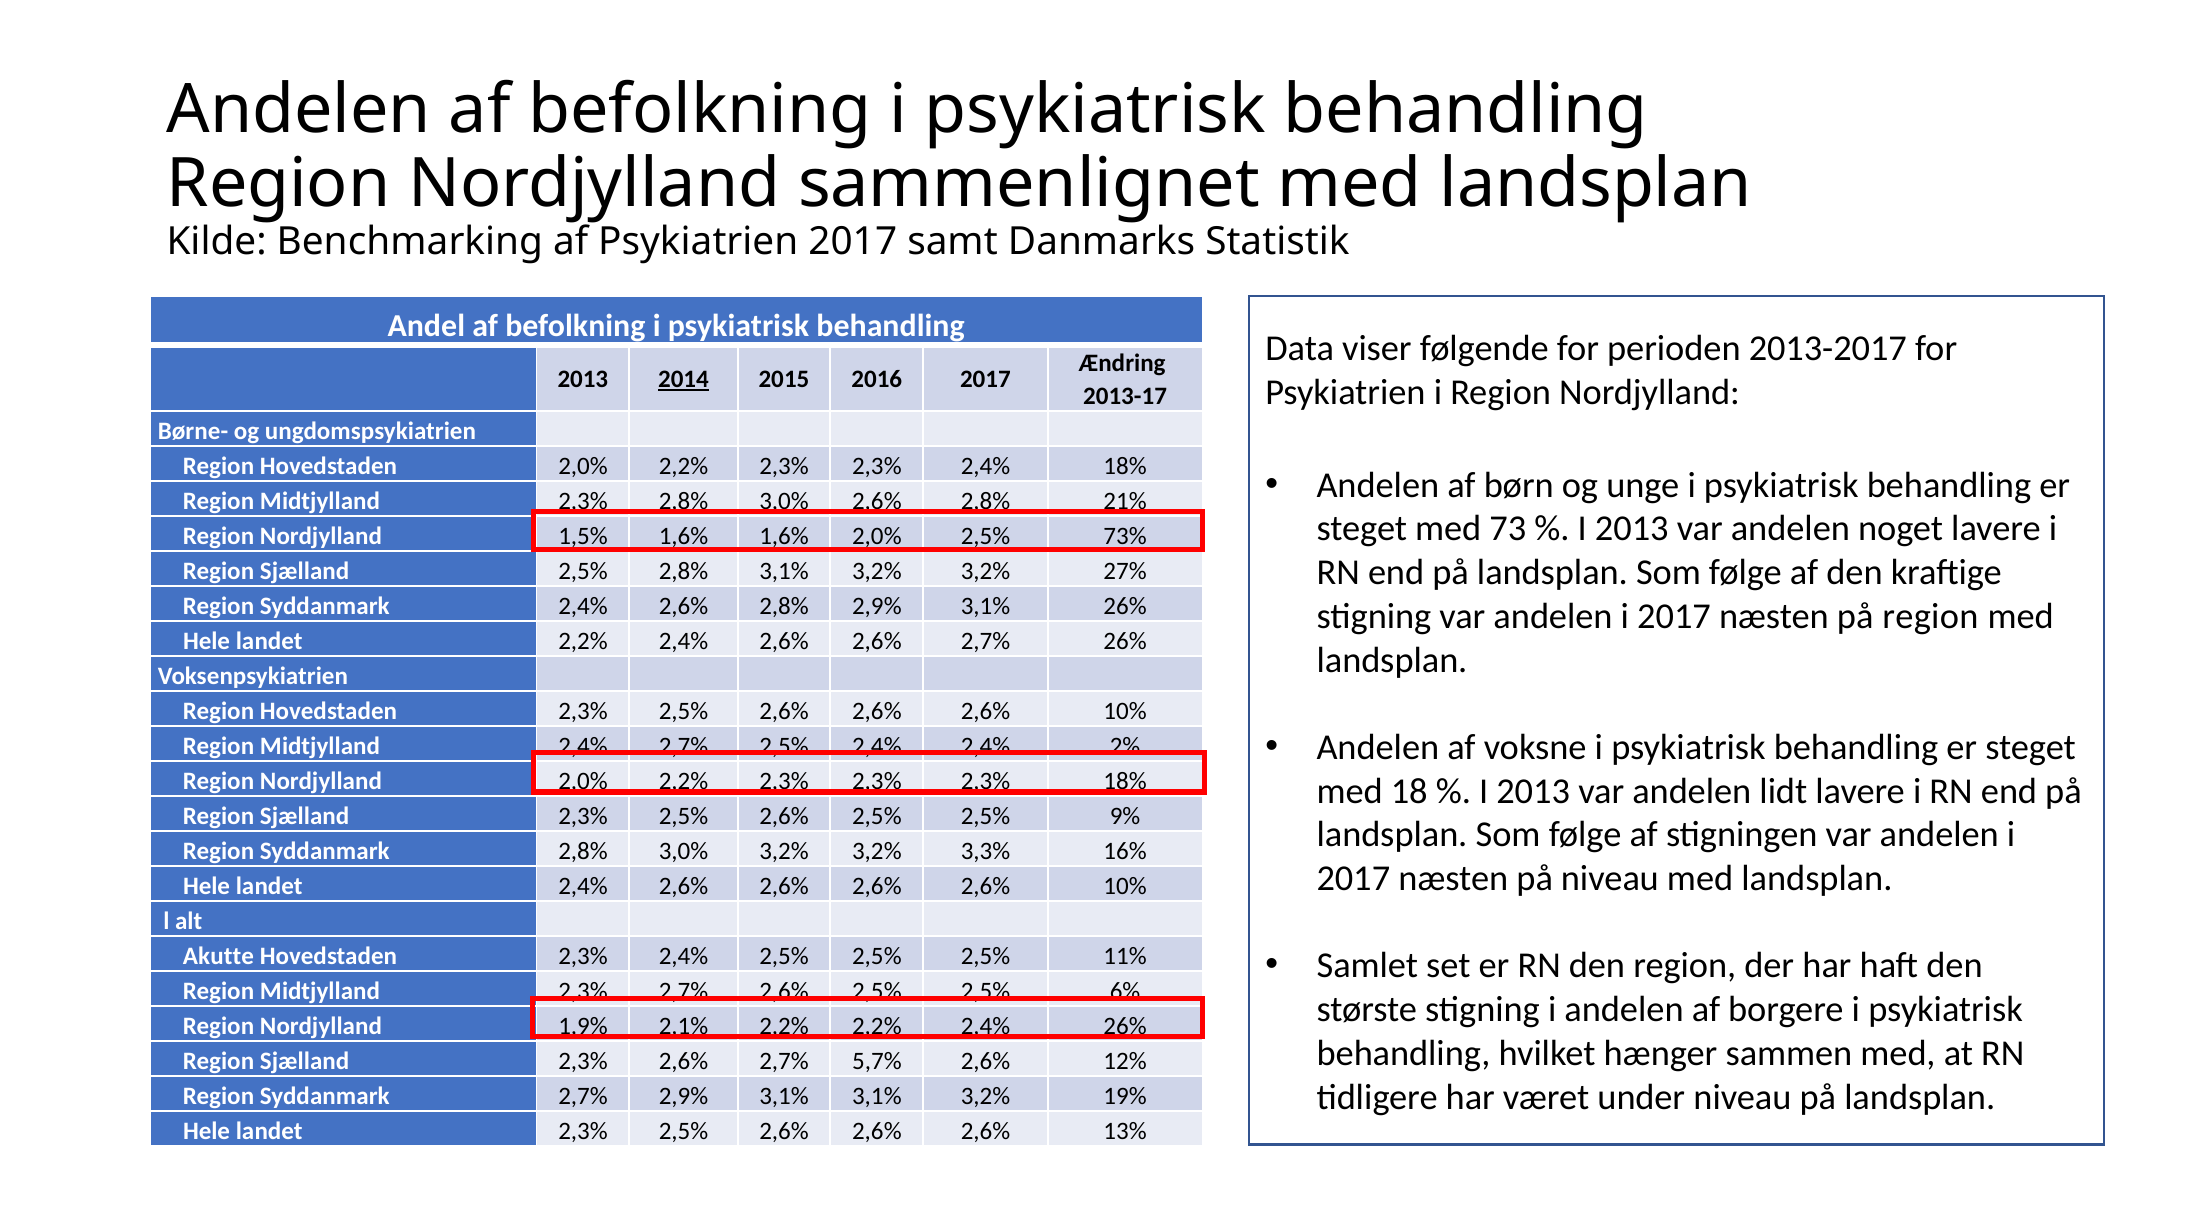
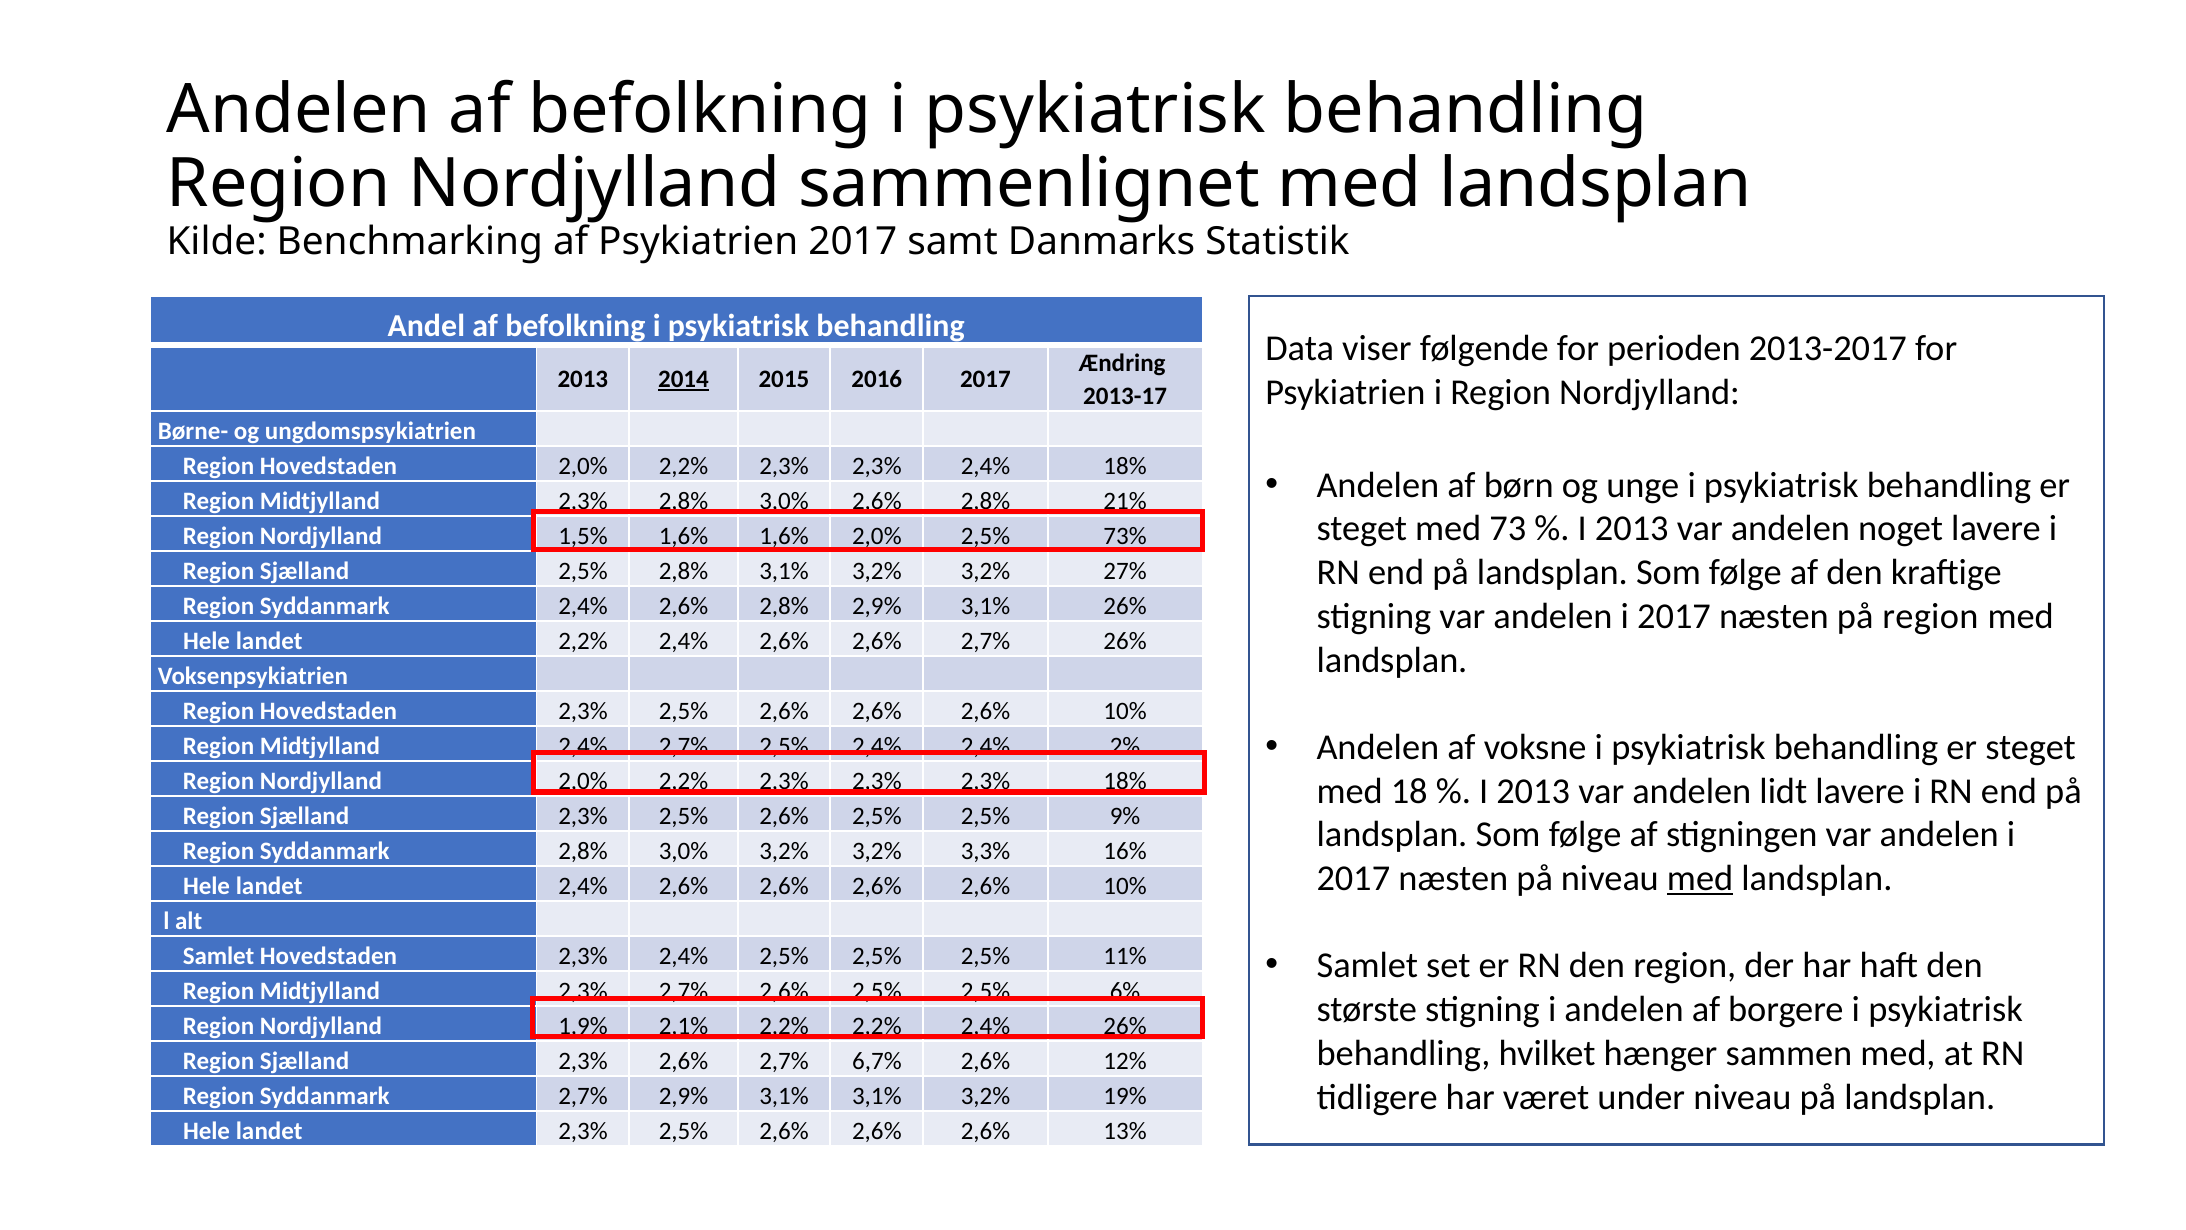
med underline: none -> present (1700, 878)
Akutte: Akutte -> Samlet (219, 955)
5,7%: 5,7% -> 6,7% (877, 1060)
